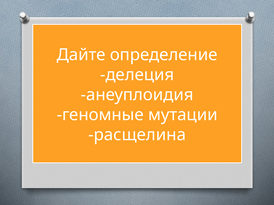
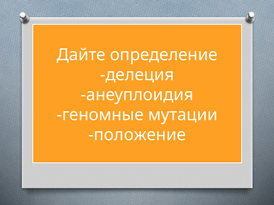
расщелина: расщелина -> положение (137, 135)
